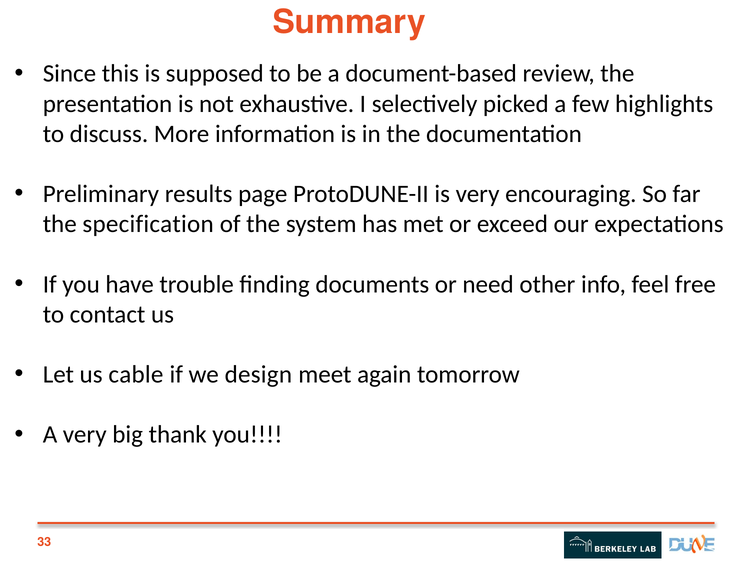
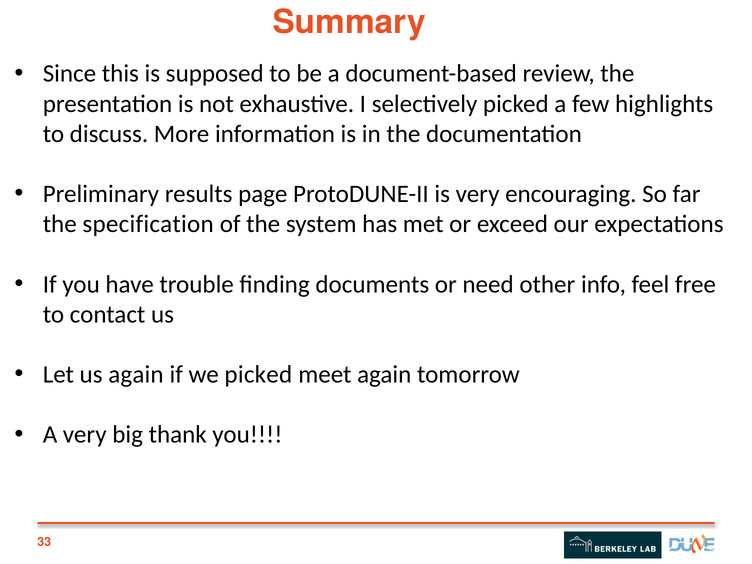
us cable: cable -> again (136, 375)
we design: design -> picked (258, 375)
